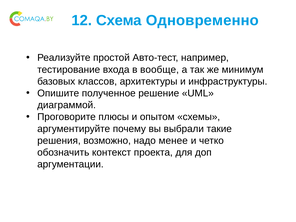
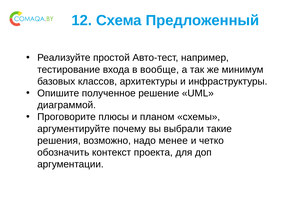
Одновременно: Одновременно -> Предложенный (202, 20)
опытом: опытом -> планом (157, 117)
